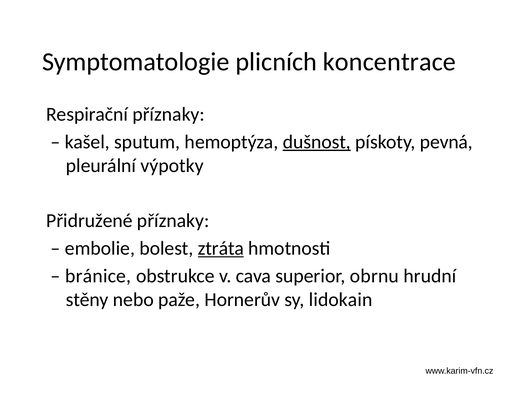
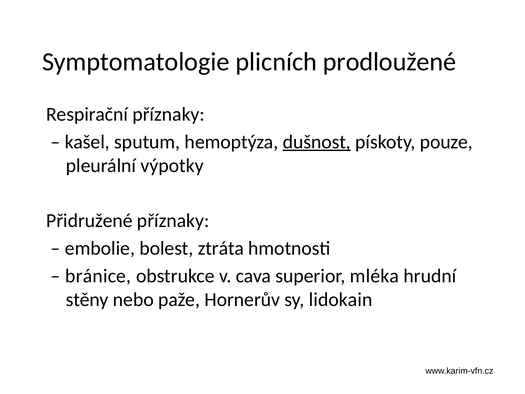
koncentrace: koncentrace -> prodloužené (390, 62)
pevná: pevná -> pouze (446, 142)
ztráta underline: present -> none (221, 248)
obrnu: obrnu -> mléka (374, 276)
